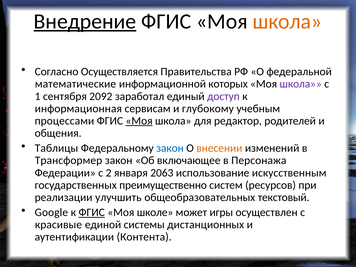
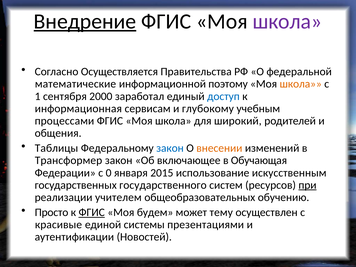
школа colour: orange -> purple (287, 21)
которых: которых -> поэтому (228, 84)
школа colour: purple -> orange (301, 84)
2092: 2092 -> 2000 (101, 96)
доступ colour: purple -> blue (223, 96)
Моя underline: present -> none (139, 121)
редактор: редактор -> широкий (238, 121)
Персонажа: Персонажа -> Обучающая (259, 160)
2: 2 -> 0 (109, 173)
2063: 2063 -> 2015 (162, 173)
преимущественно: преимущественно -> государственного (163, 185)
при underline: none -> present (307, 185)
улучшить: улучшить -> учителем (118, 197)
текстовый: текстовый -> обучению (284, 197)
Google: Google -> Просто (52, 212)
школе: школе -> будем (155, 212)
игры: игры -> тему (221, 212)
дистанционных: дистанционных -> презентациями (206, 225)
Контента: Контента -> Новостей (144, 237)
